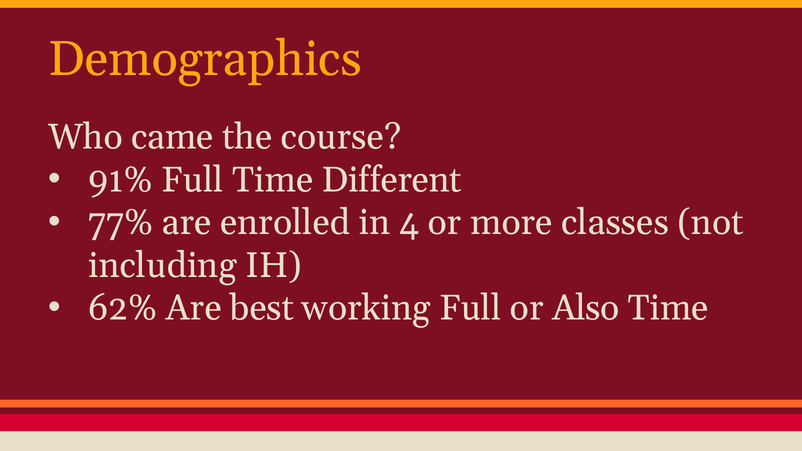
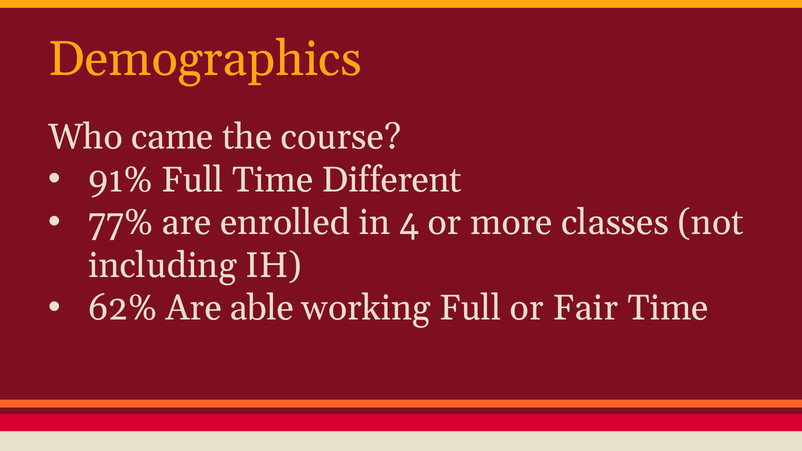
best: best -> able (262, 308)
Also: Also -> Fair (586, 308)
